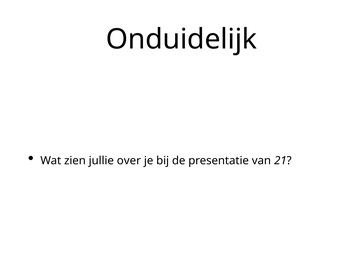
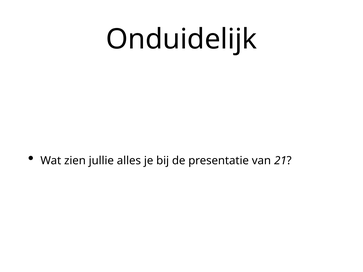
over: over -> alles (129, 161)
